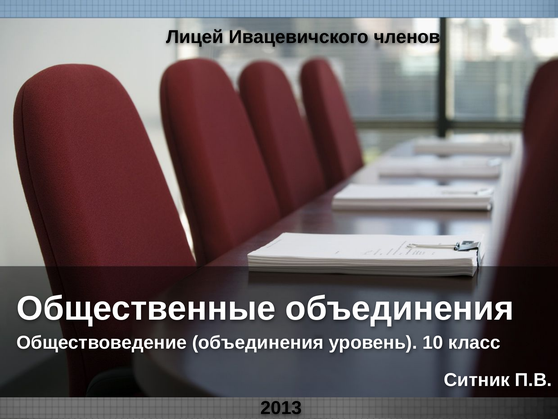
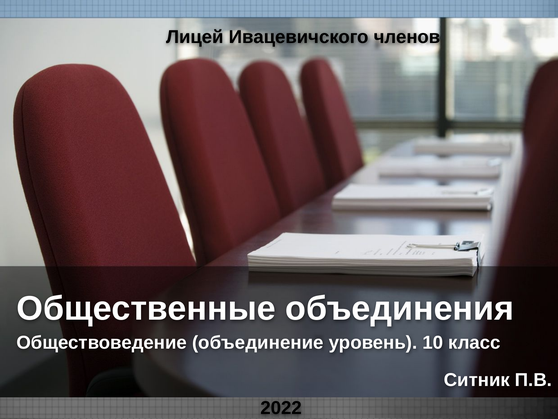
Обществоведение объединения: объединения -> объединение (258, 342)
2013: 2013 -> 2022 (281, 407)
